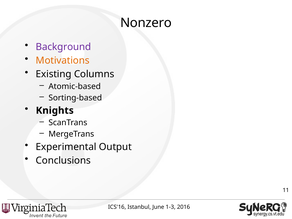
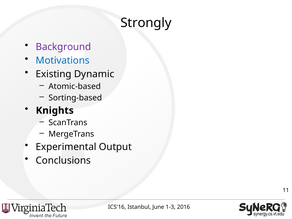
Nonzero: Nonzero -> Strongly (146, 23)
Motivations colour: orange -> blue (63, 61)
Columns: Columns -> Dynamic (94, 74)
